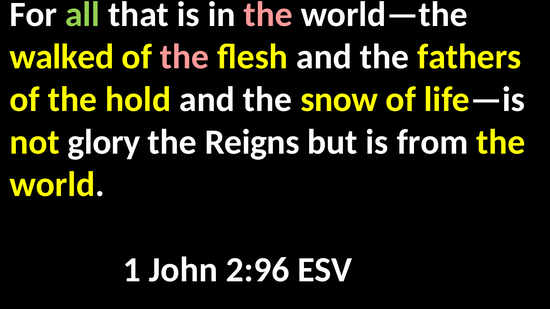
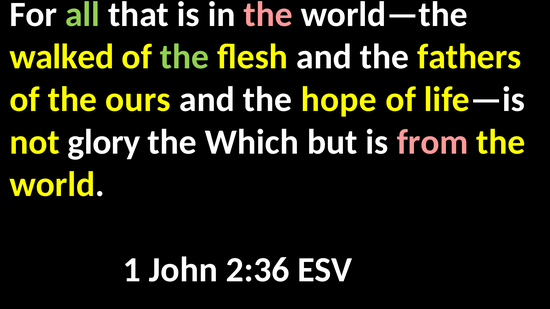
the colour: pink -> light green (185, 57)
hold: hold -> ours (138, 100)
snow: snow -> hope (339, 100)
Reigns: Reigns -> Which (252, 142)
from colour: white -> pink (433, 142)
2:96: 2:96 -> 2:36 (258, 270)
